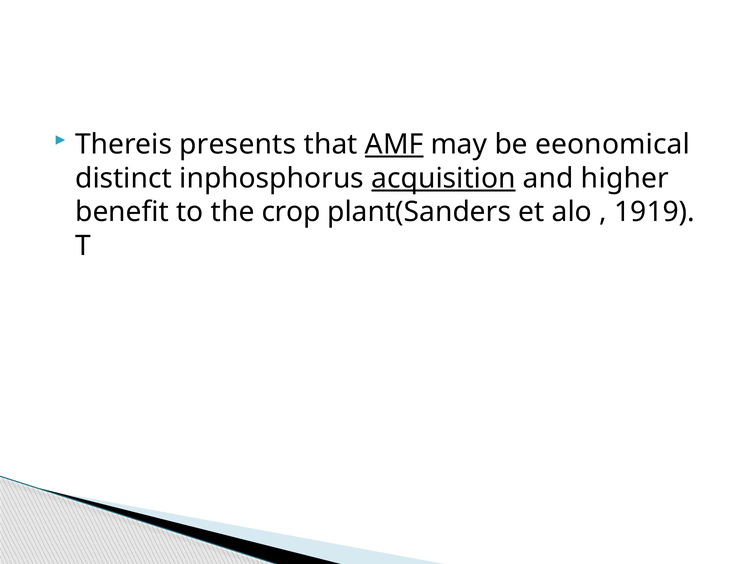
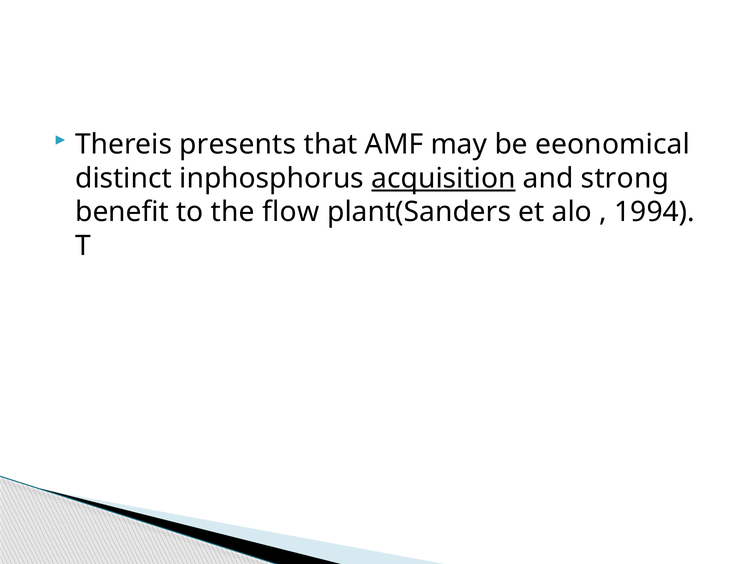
AMF underline: present -> none (394, 145)
higher: higher -> strong (625, 179)
crop: crop -> flow (291, 212)
1919: 1919 -> 1994 (655, 212)
